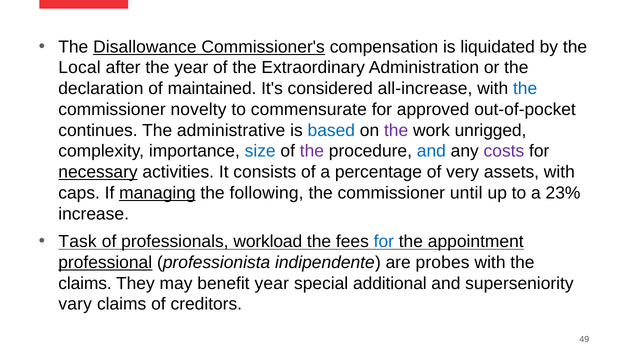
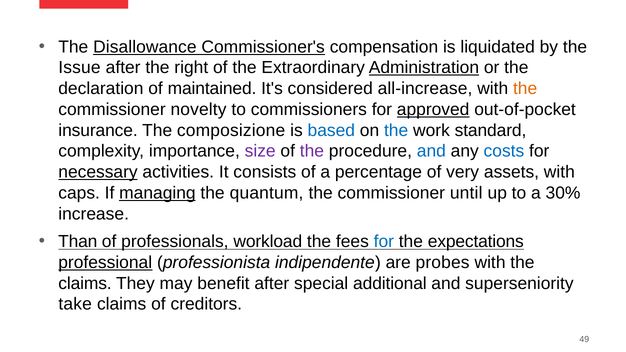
Local: Local -> Issue (80, 68)
the year: year -> right (191, 68)
Administration underline: none -> present (424, 68)
the colour: blue -> orange (525, 89)
commensurate: commensurate -> commissioners (309, 110)
approved underline: none -> present (433, 110)
continues: continues -> insurance (98, 130)
administrative: administrative -> composizione (231, 130)
the colour: purple -> blue (396, 130)
unrigged: unrigged -> standard (491, 130)
size colour: blue -> purple (260, 151)
costs colour: purple -> blue (504, 151)
following: following -> quantum (267, 193)
23%: 23% -> 30% (563, 193)
Task: Task -> Than (78, 242)
appointment: appointment -> expectations (476, 242)
benefit year: year -> after (272, 283)
vary: vary -> take (75, 304)
